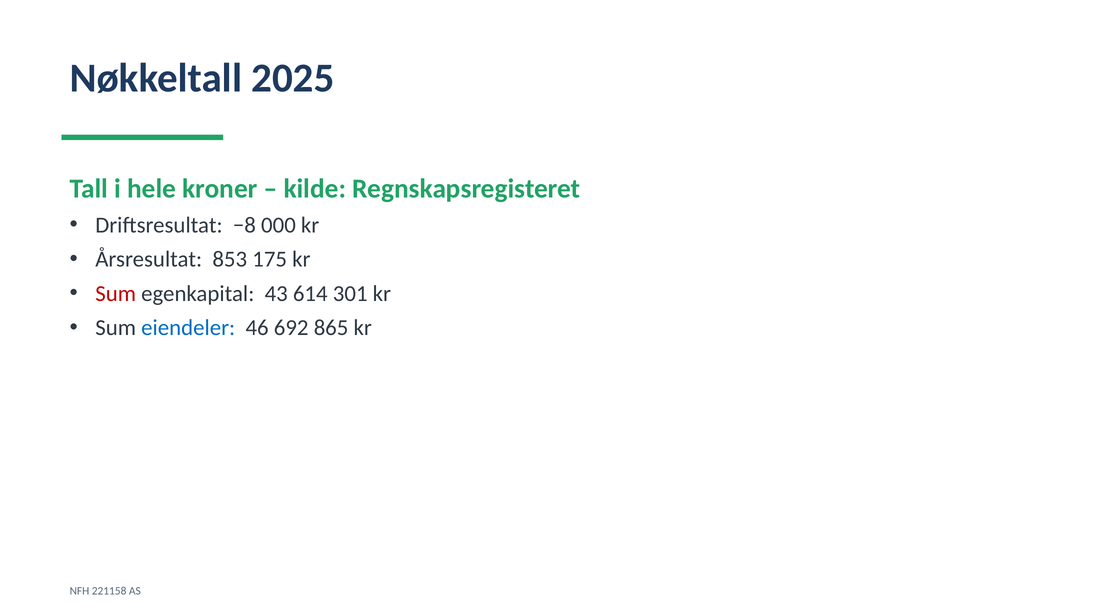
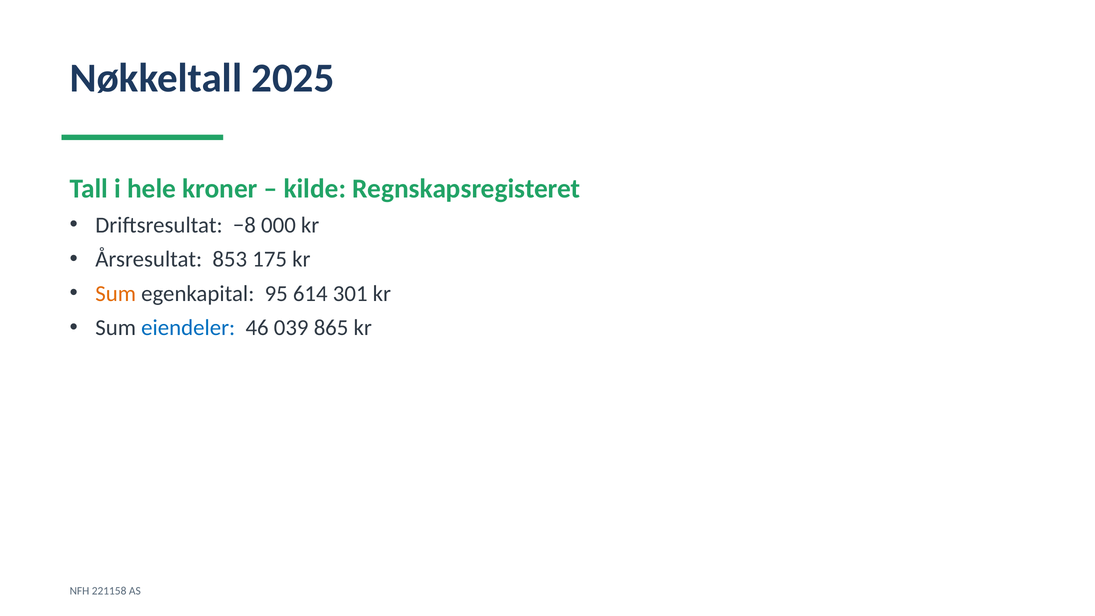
Sum colour: red -> orange (116, 294)
43: 43 -> 95 (276, 294)
692: 692 -> 039 (291, 328)
